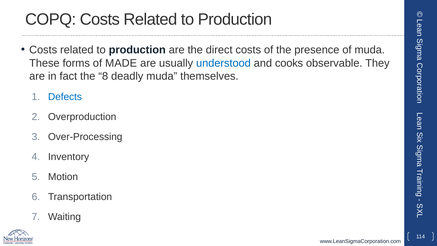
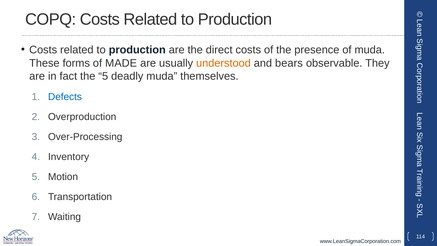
understood colour: blue -> orange (223, 63)
cooks: cooks -> bears (289, 63)
the 8: 8 -> 5 (103, 76)
